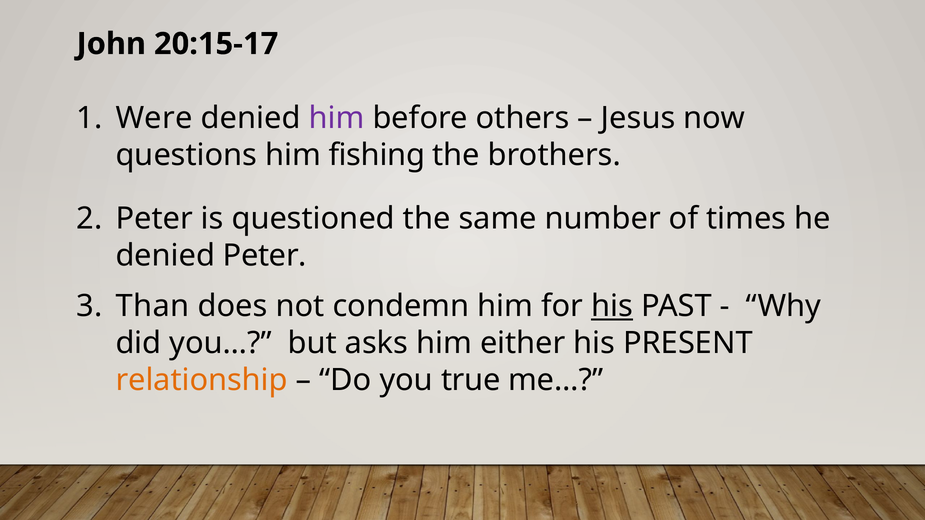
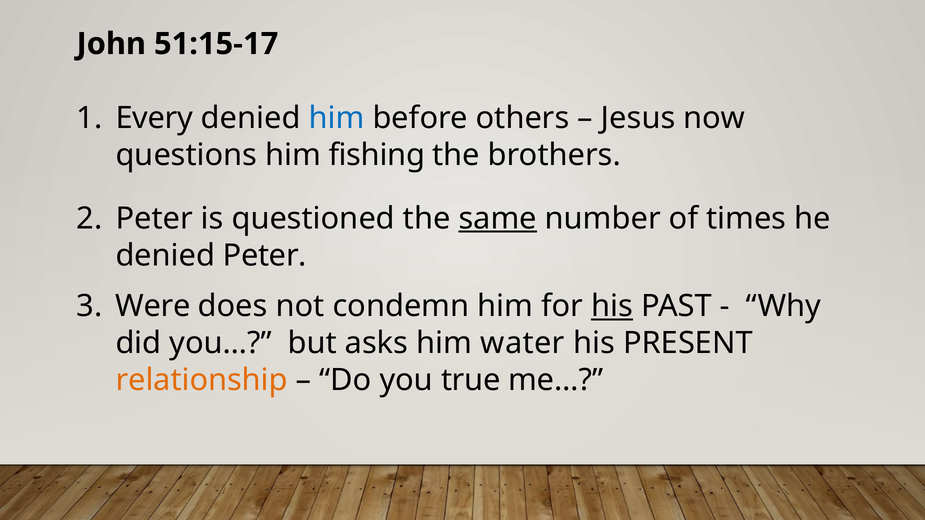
20:15-17: 20:15-17 -> 51:15-17 (216, 44)
Were: Were -> Every (154, 118)
him colour: purple -> blue (337, 118)
same underline: none -> present (498, 219)
Than: Than -> Were (153, 306)
either: either -> water (523, 343)
